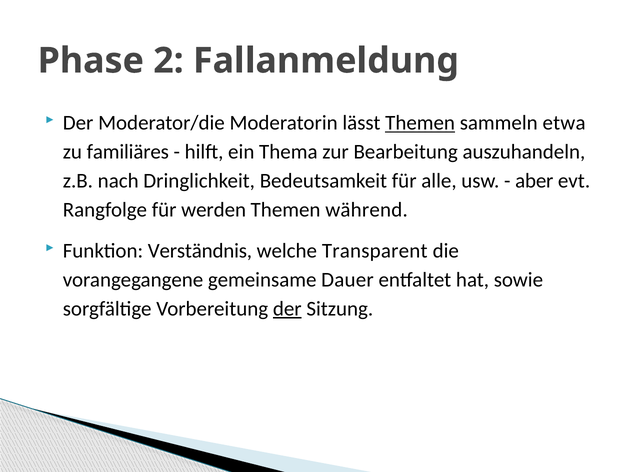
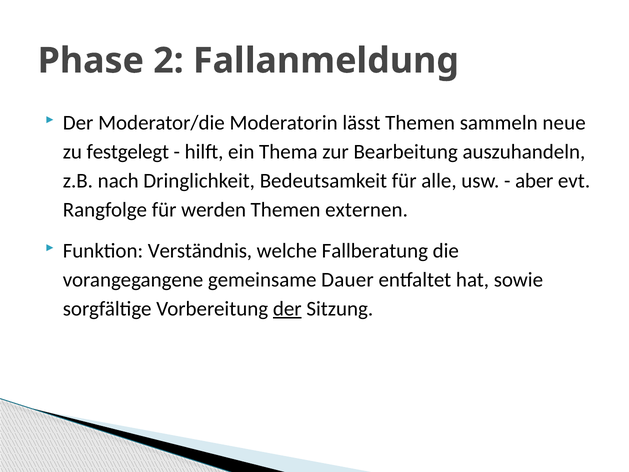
Themen underline: present -> none (420, 123)
etwa: etwa -> neue (564, 123)
familiäres: familiäres -> festgelegt (128, 152)
während: während -> externen (367, 210)
Transparent: Transparent -> Fallberatung (375, 251)
